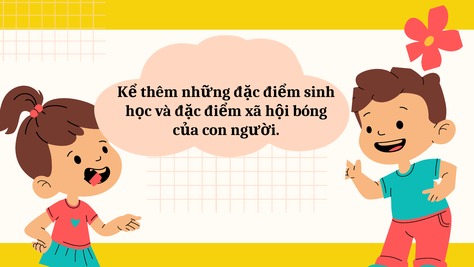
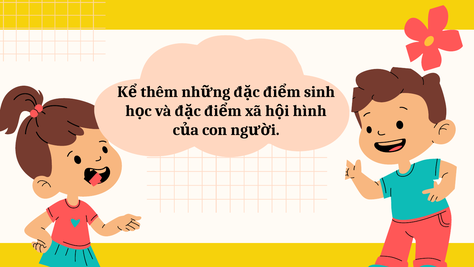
bóng: bóng -> hình (310, 111)
